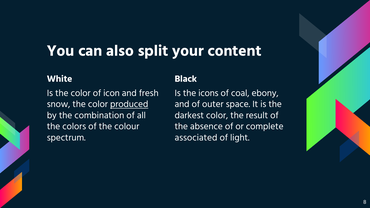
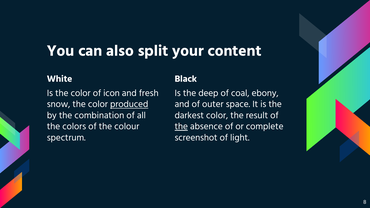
icons: icons -> deep (208, 93)
the underline: none -> present (181, 126)
associated: associated -> screenshot (196, 138)
